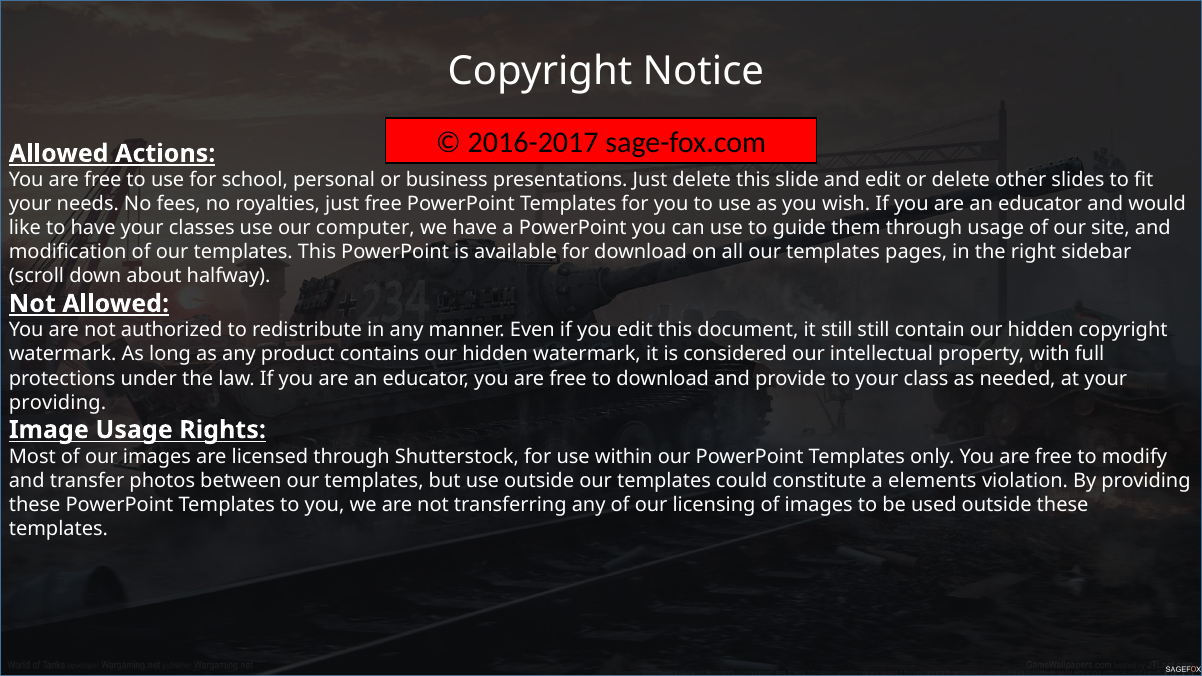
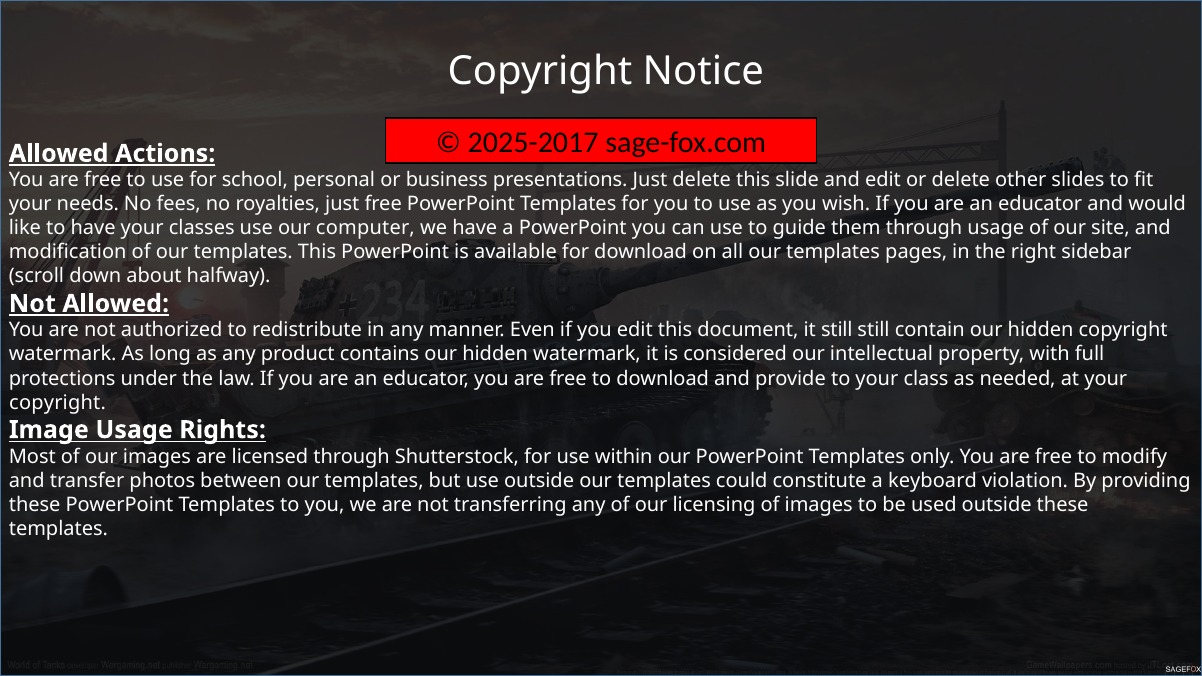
2016-2017: 2016-2017 -> 2025-2017 (533, 143)
providing: providing -> copyright (58, 403)
elements: elements -> keyboard (932, 481)
